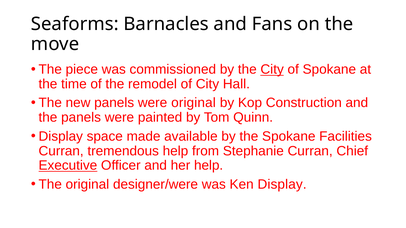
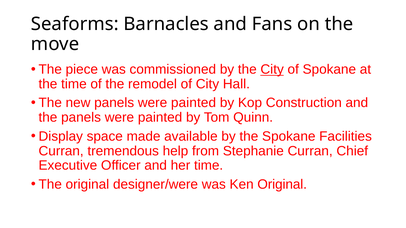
new panels were original: original -> painted (193, 103)
Executive underline: present -> none (68, 166)
her help: help -> time (209, 166)
Ken Display: Display -> Original (282, 185)
